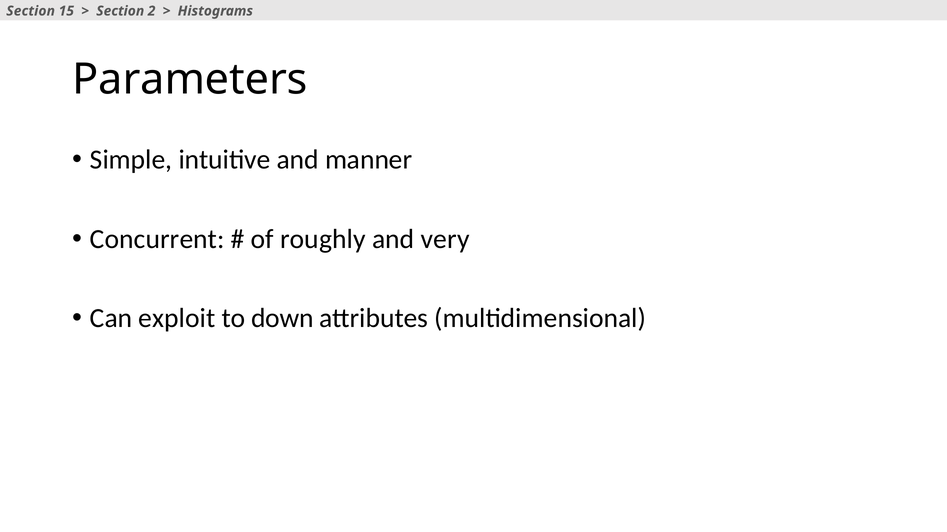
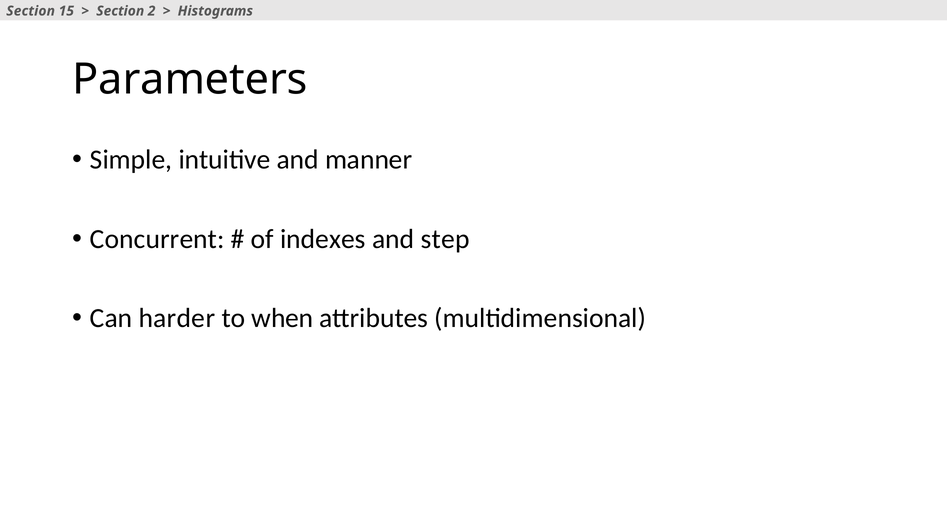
roughly: roughly -> indexes (323, 239)
very: very -> step (445, 239)
exploit: exploit -> harder (177, 319)
down: down -> when (282, 319)
